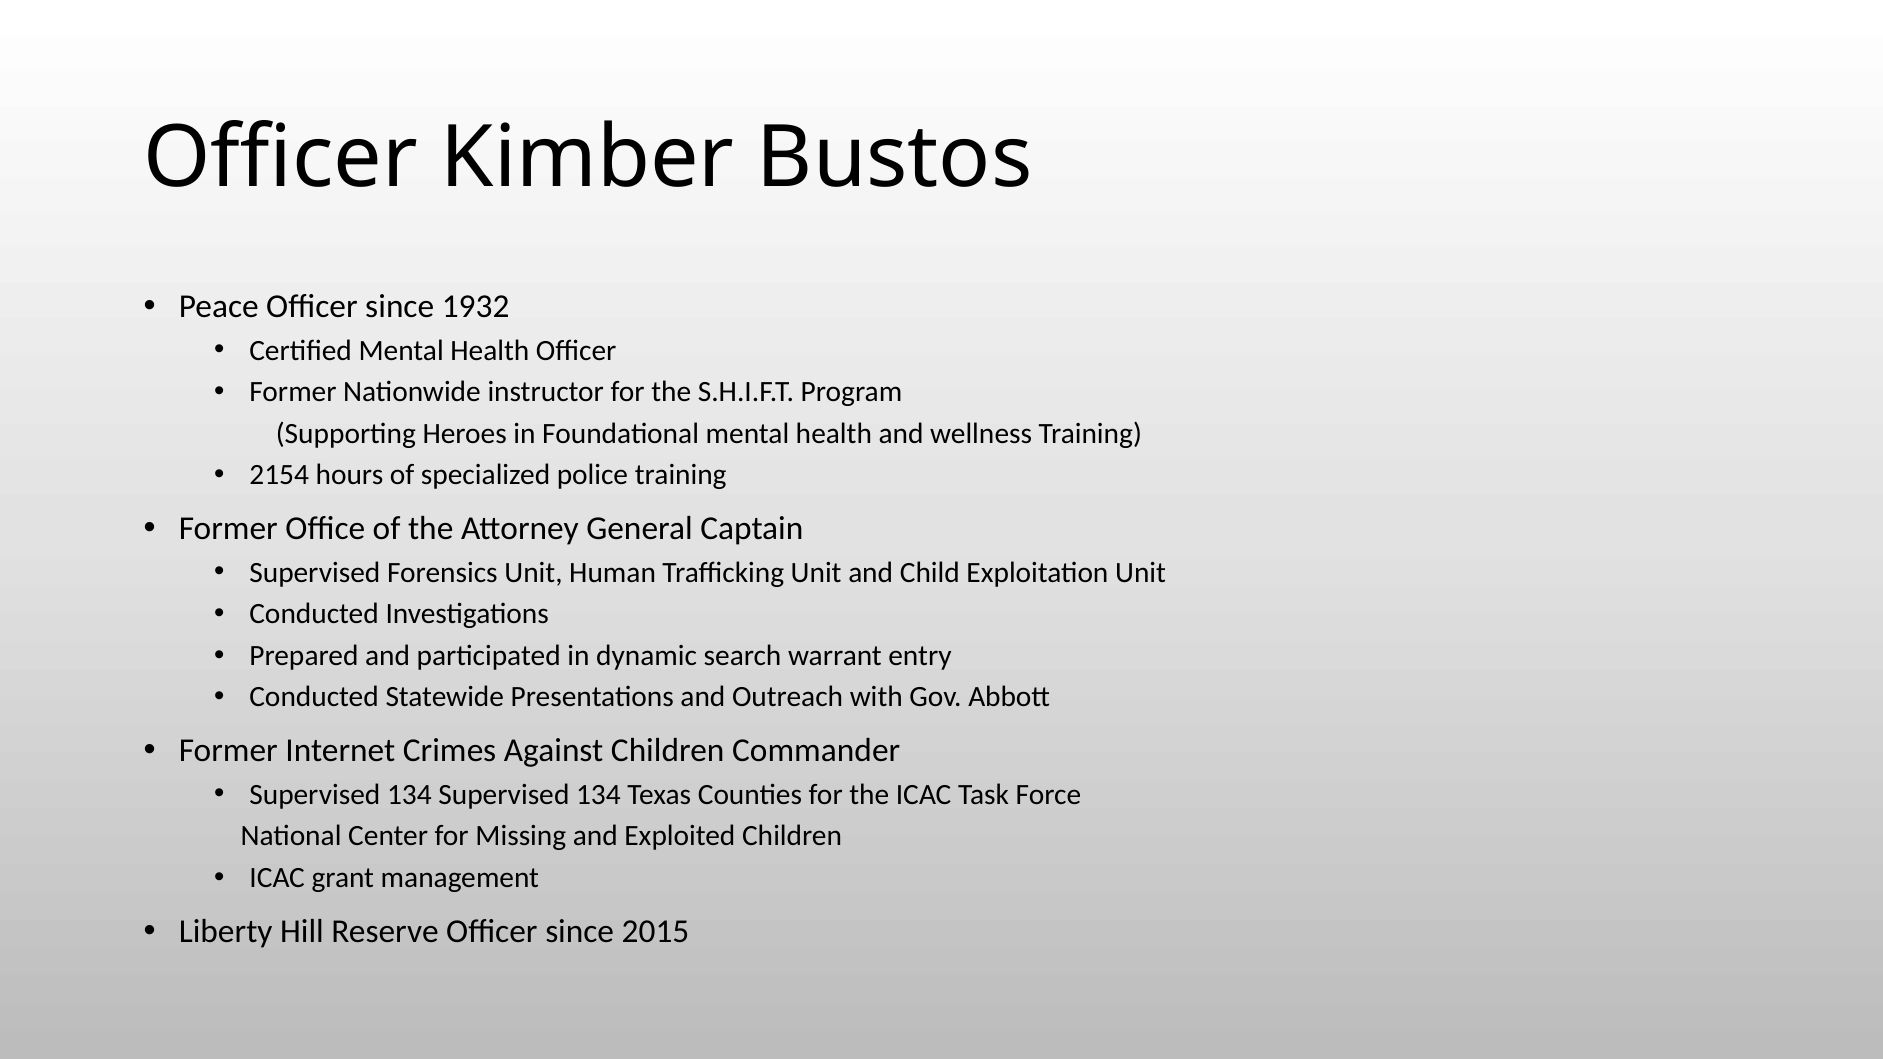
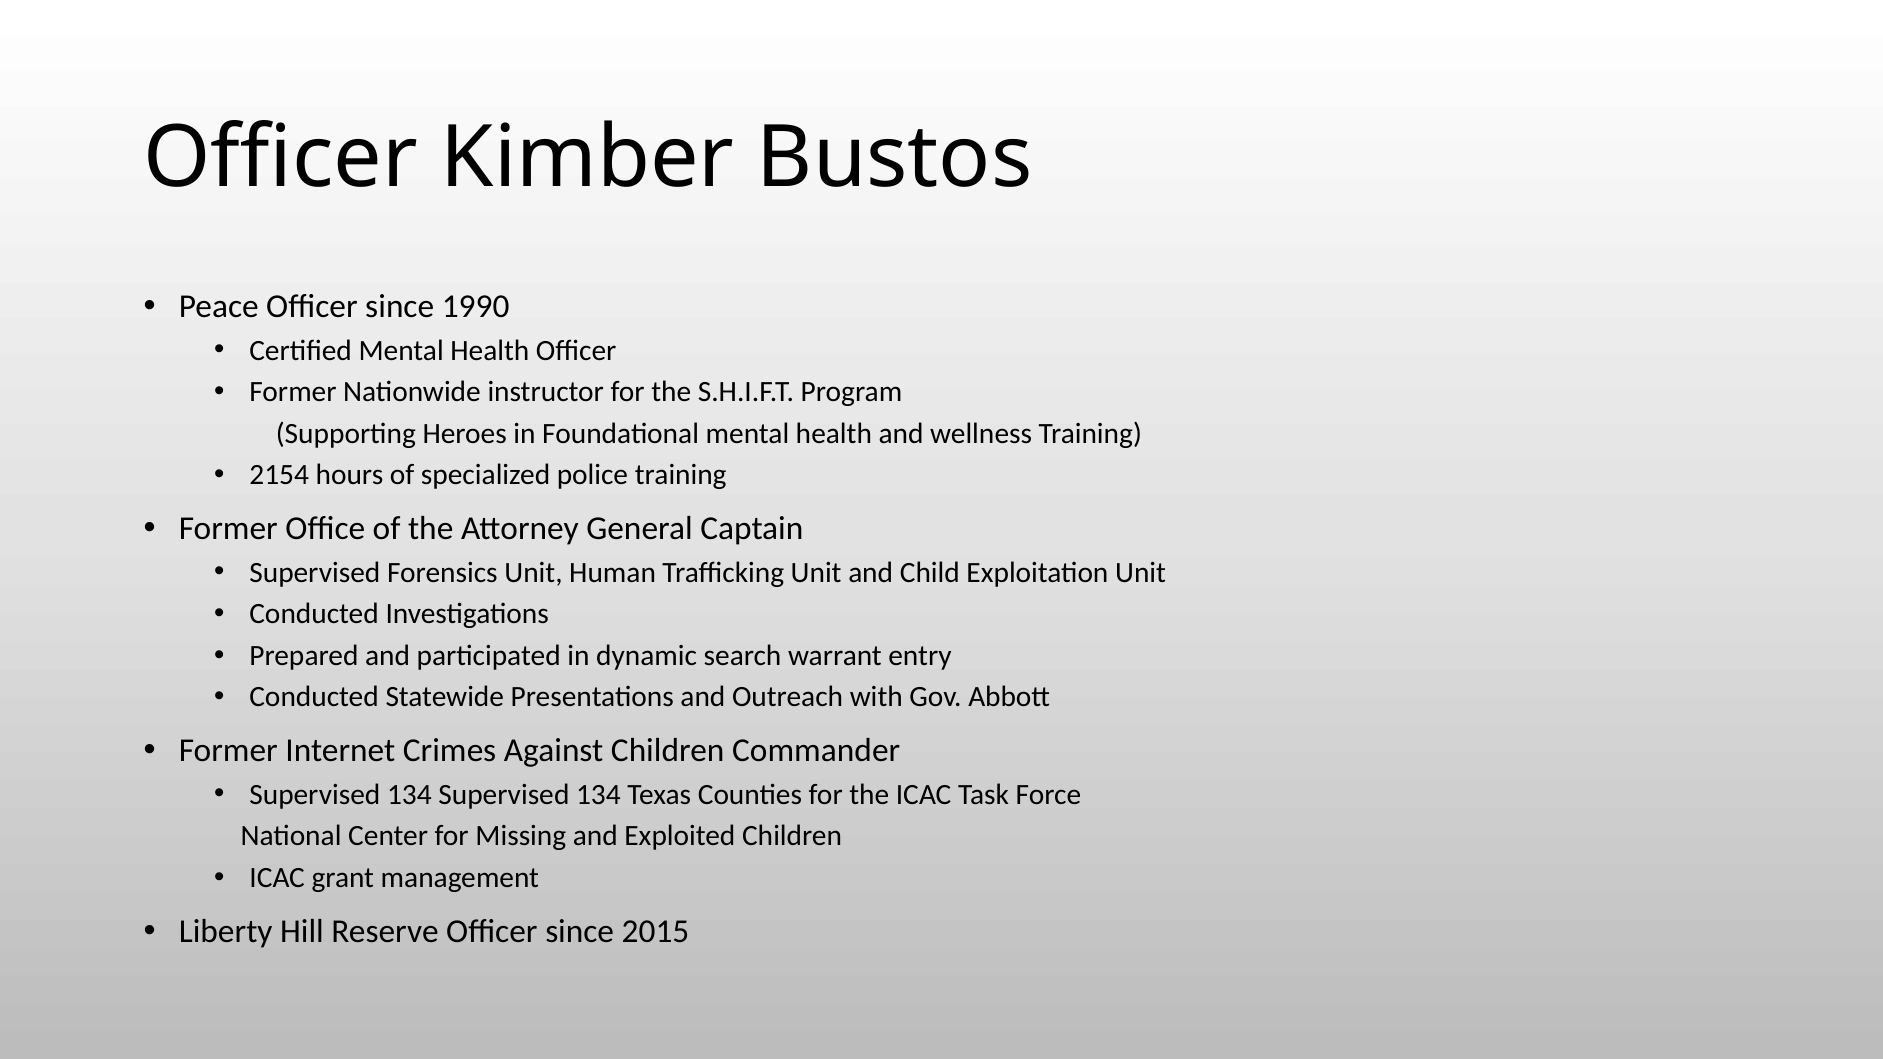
1932: 1932 -> 1990 (476, 307)
